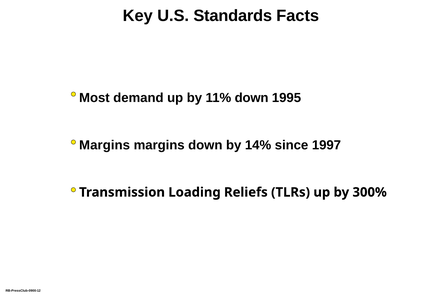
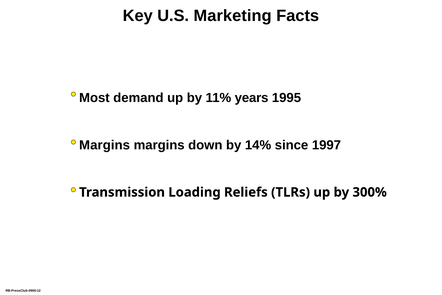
Standards: Standards -> Marketing (233, 16)
11% down: down -> years (252, 98)
